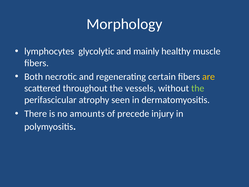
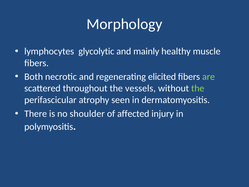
certain: certain -> elicited (162, 77)
are colour: yellow -> light green (209, 77)
amounts: amounts -> shoulder (87, 114)
precede: precede -> affected (133, 114)
